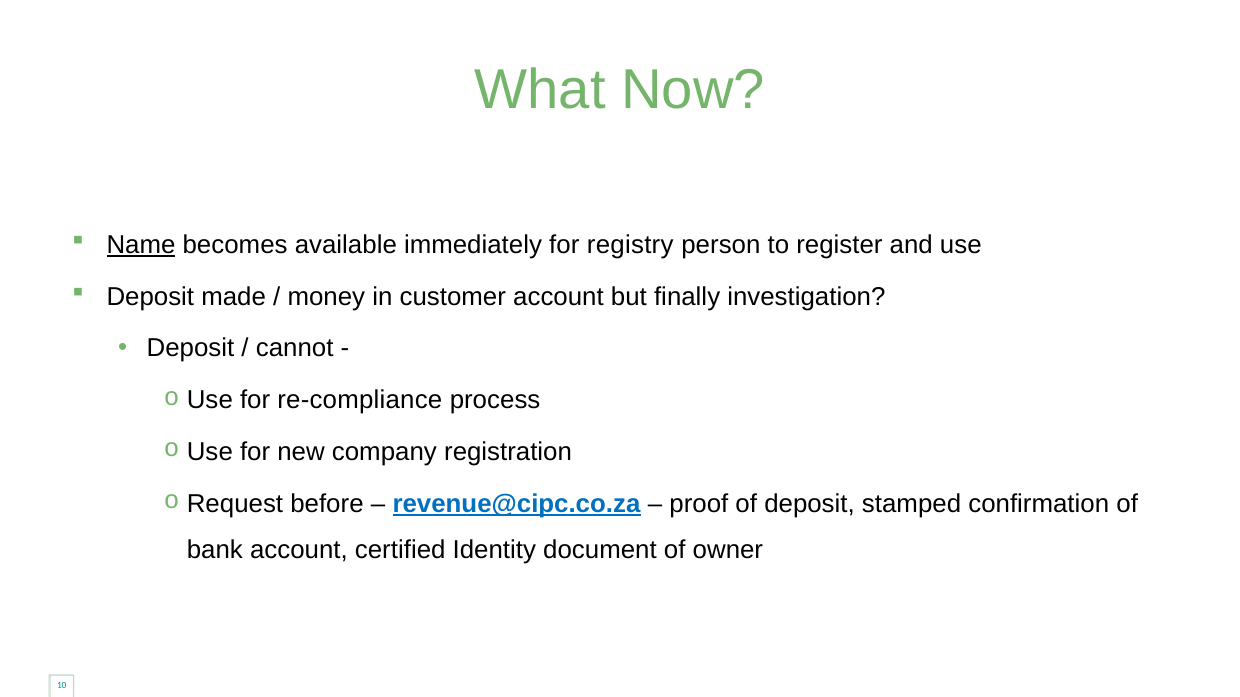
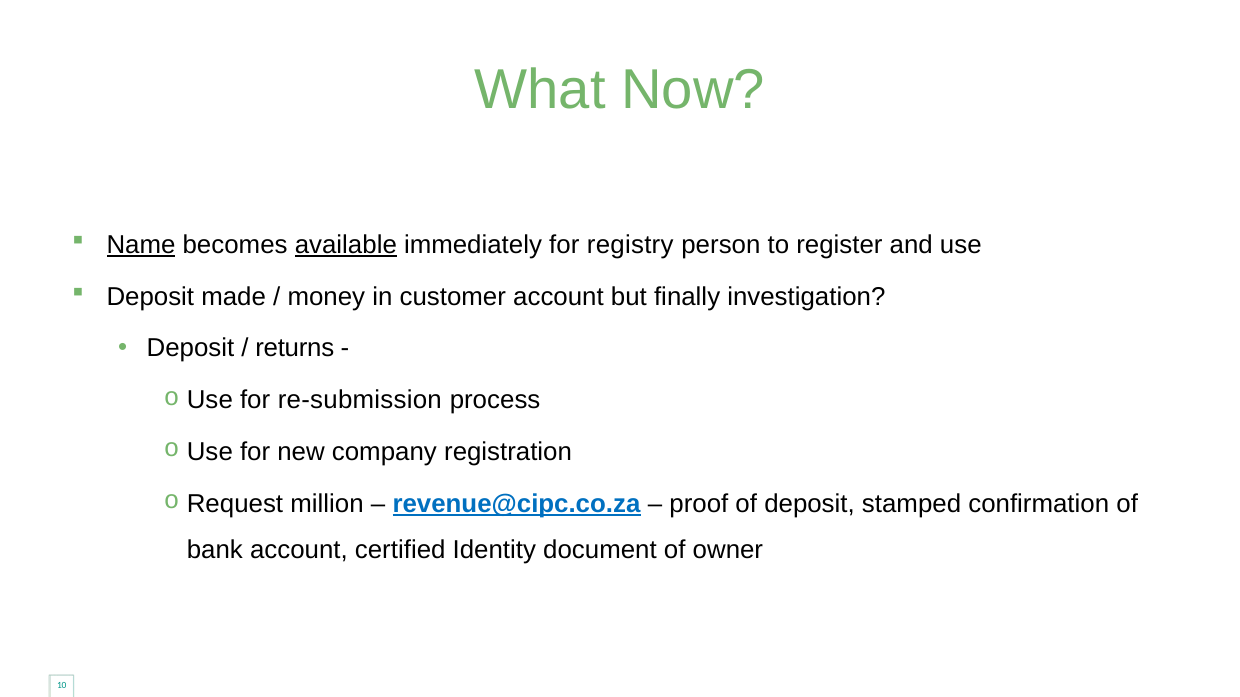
available underline: none -> present (346, 245)
cannot: cannot -> returns (295, 349)
re-compliance: re-compliance -> re-submission (360, 400)
before: before -> million (327, 504)
